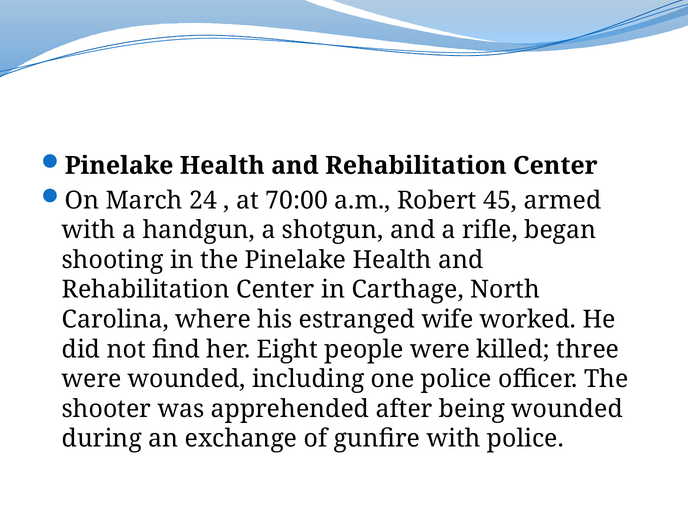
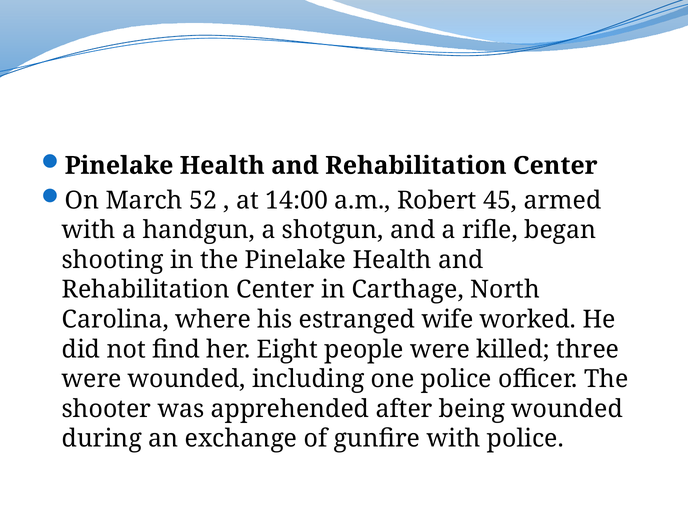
24: 24 -> 52 (203, 200)
70:00: 70:00 -> 14:00 (297, 200)
